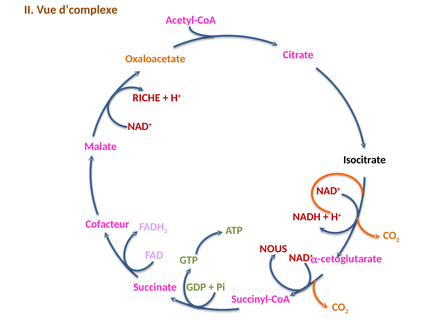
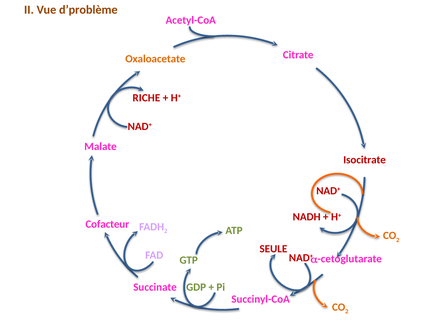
d’complexe: d’complexe -> d’problème (88, 10)
Isocitrate colour: black -> red (365, 160)
NOUS: NOUS -> SEULE (273, 250)
